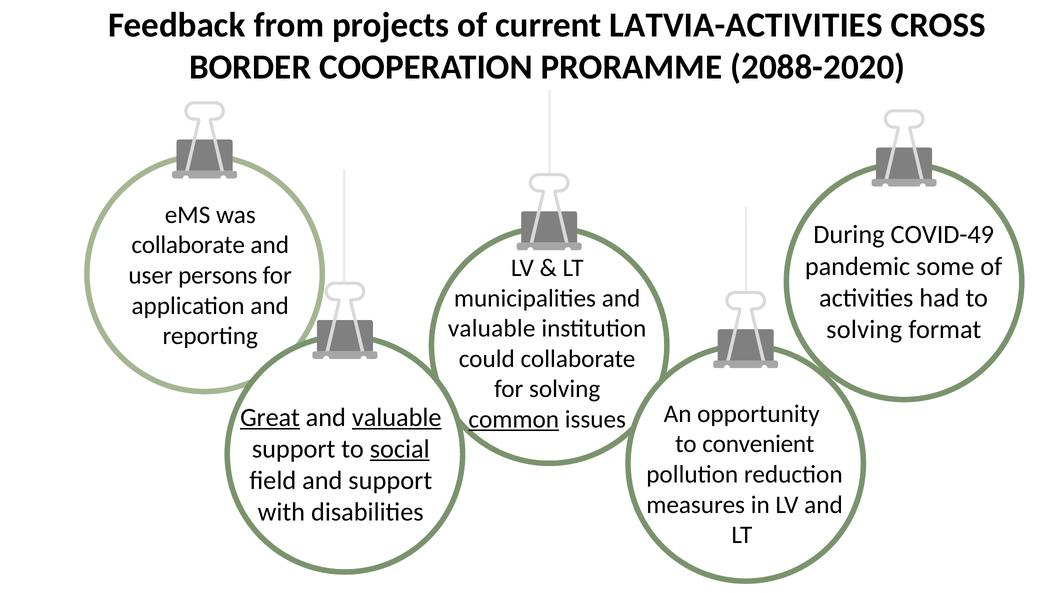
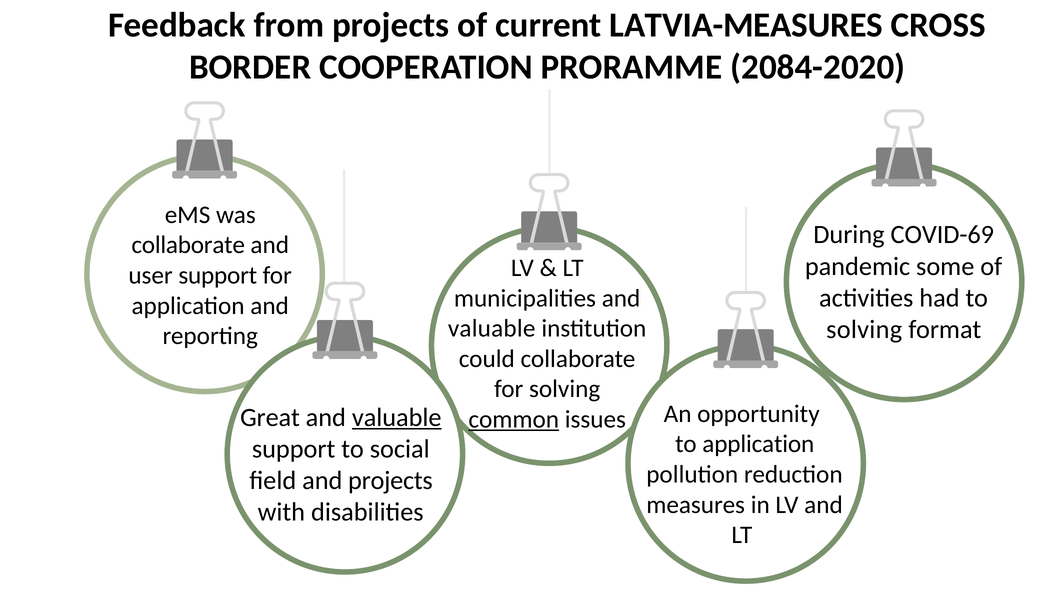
LATVIA-ACTIVITIES: LATVIA-ACTIVITIES -> LATVIA-MEASURES (746, 25)
2088-2020: 2088-2020 -> 2084-2020 (818, 67)
COVID-49: COVID-49 -> COVID-69 (942, 235)
user persons: persons -> support (218, 275)
Great underline: present -> none (270, 417)
to convenient: convenient -> application (758, 444)
social underline: present -> none (400, 449)
and support: support -> projects (390, 480)
